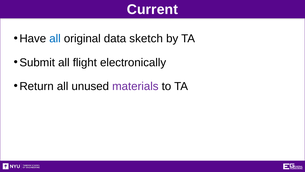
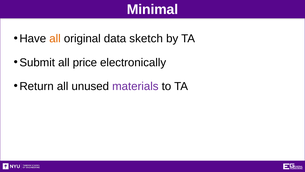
Current: Current -> Minimal (153, 9)
all colour: blue -> orange (55, 39)
flight: flight -> price (85, 62)
